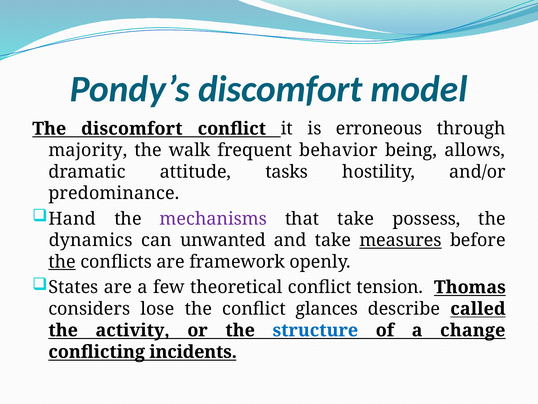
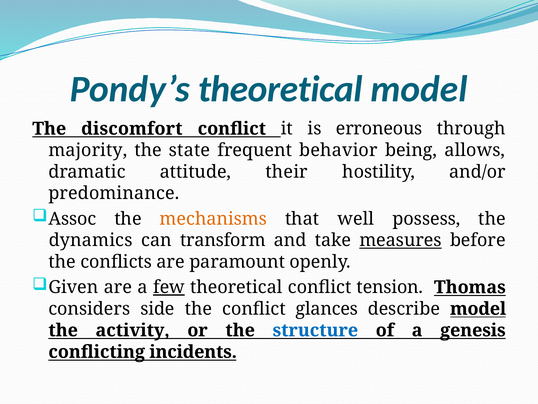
Pondy’s discomfort: discomfort -> theoretical (280, 89)
walk: walk -> state (190, 150)
tasks: tasks -> their (287, 172)
Hand: Hand -> Assoc (72, 219)
mechanisms colour: purple -> orange (213, 219)
that take: take -> well (356, 219)
unwanted: unwanted -> transform (223, 240)
the underline: present -> none (62, 262)
framework: framework -> paramount (237, 262)
States: States -> Given (73, 287)
few underline: none -> present (169, 287)
lose: lose -> side (157, 308)
describe called: called -> model (478, 308)
change: change -> genesis (473, 330)
